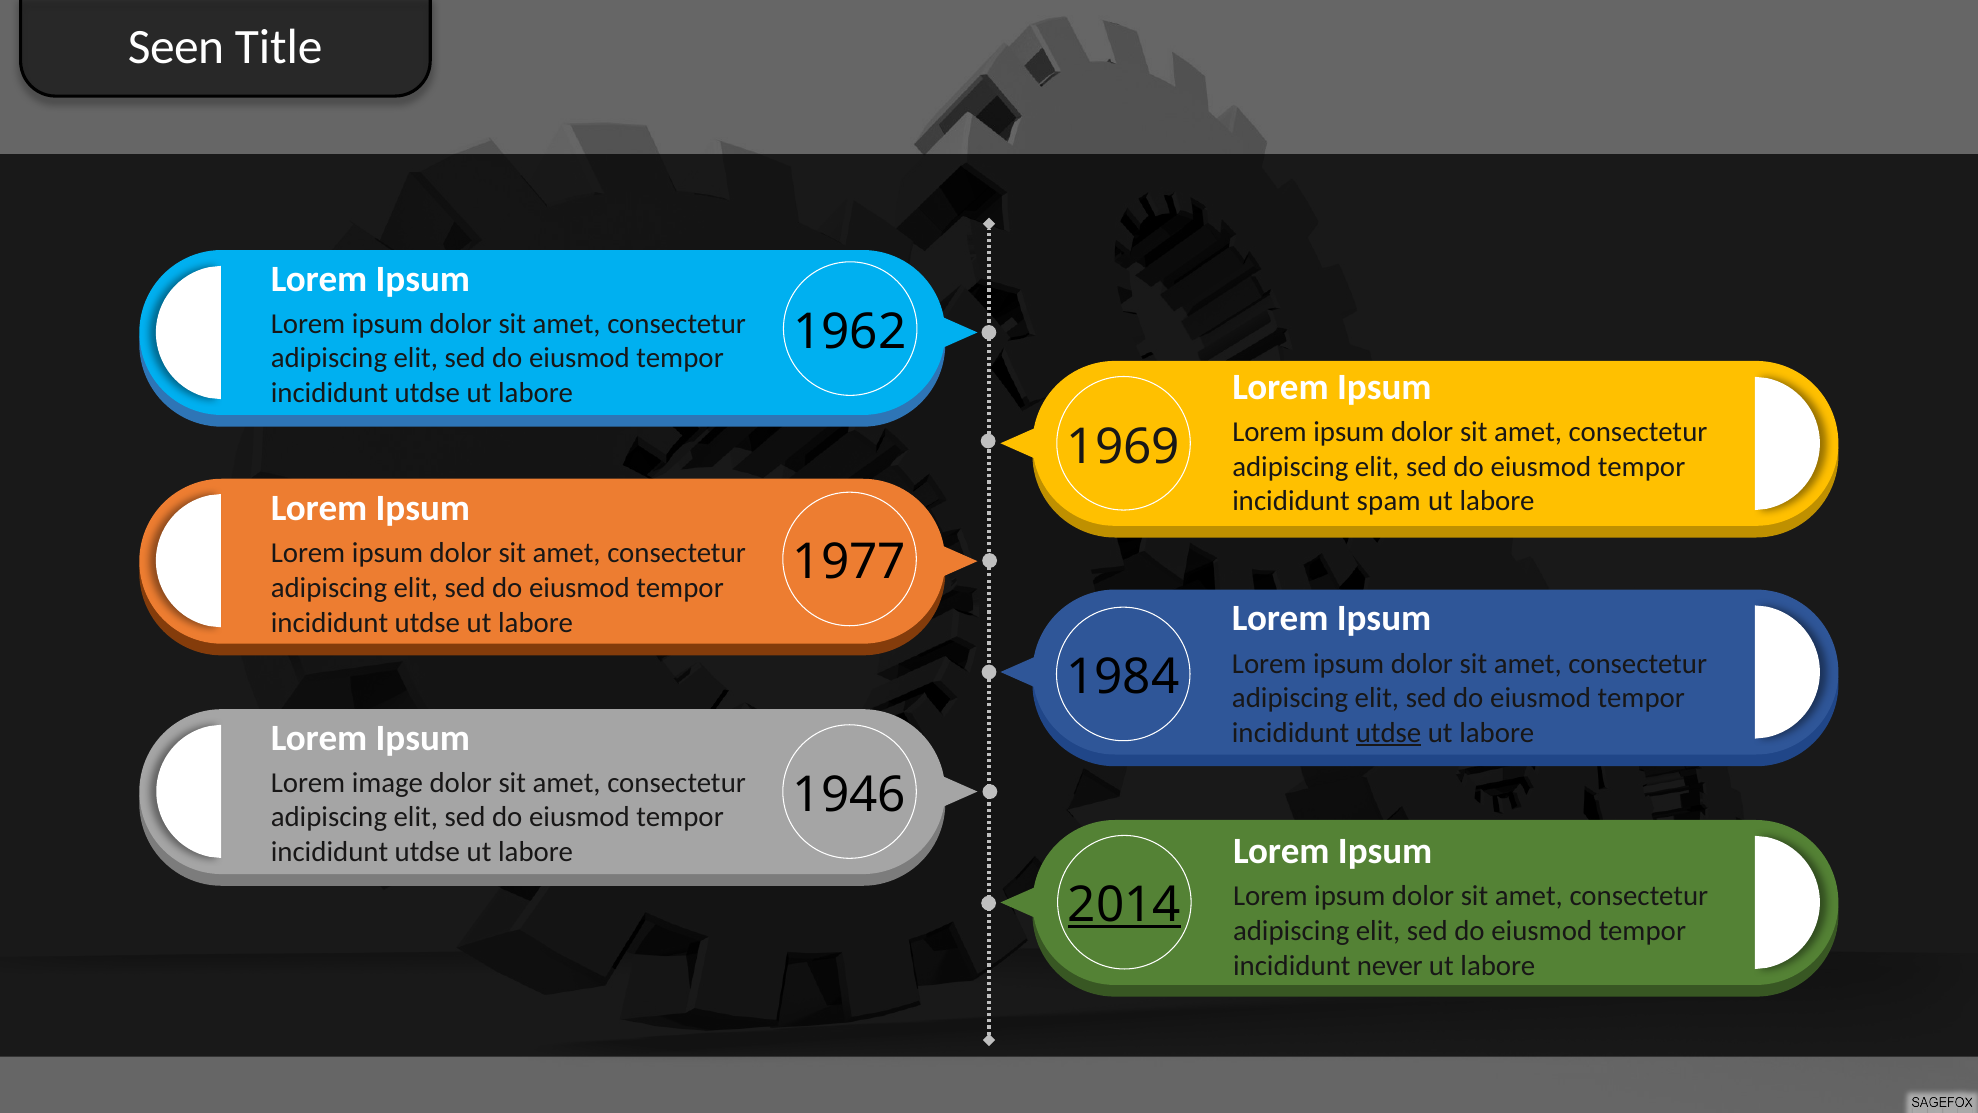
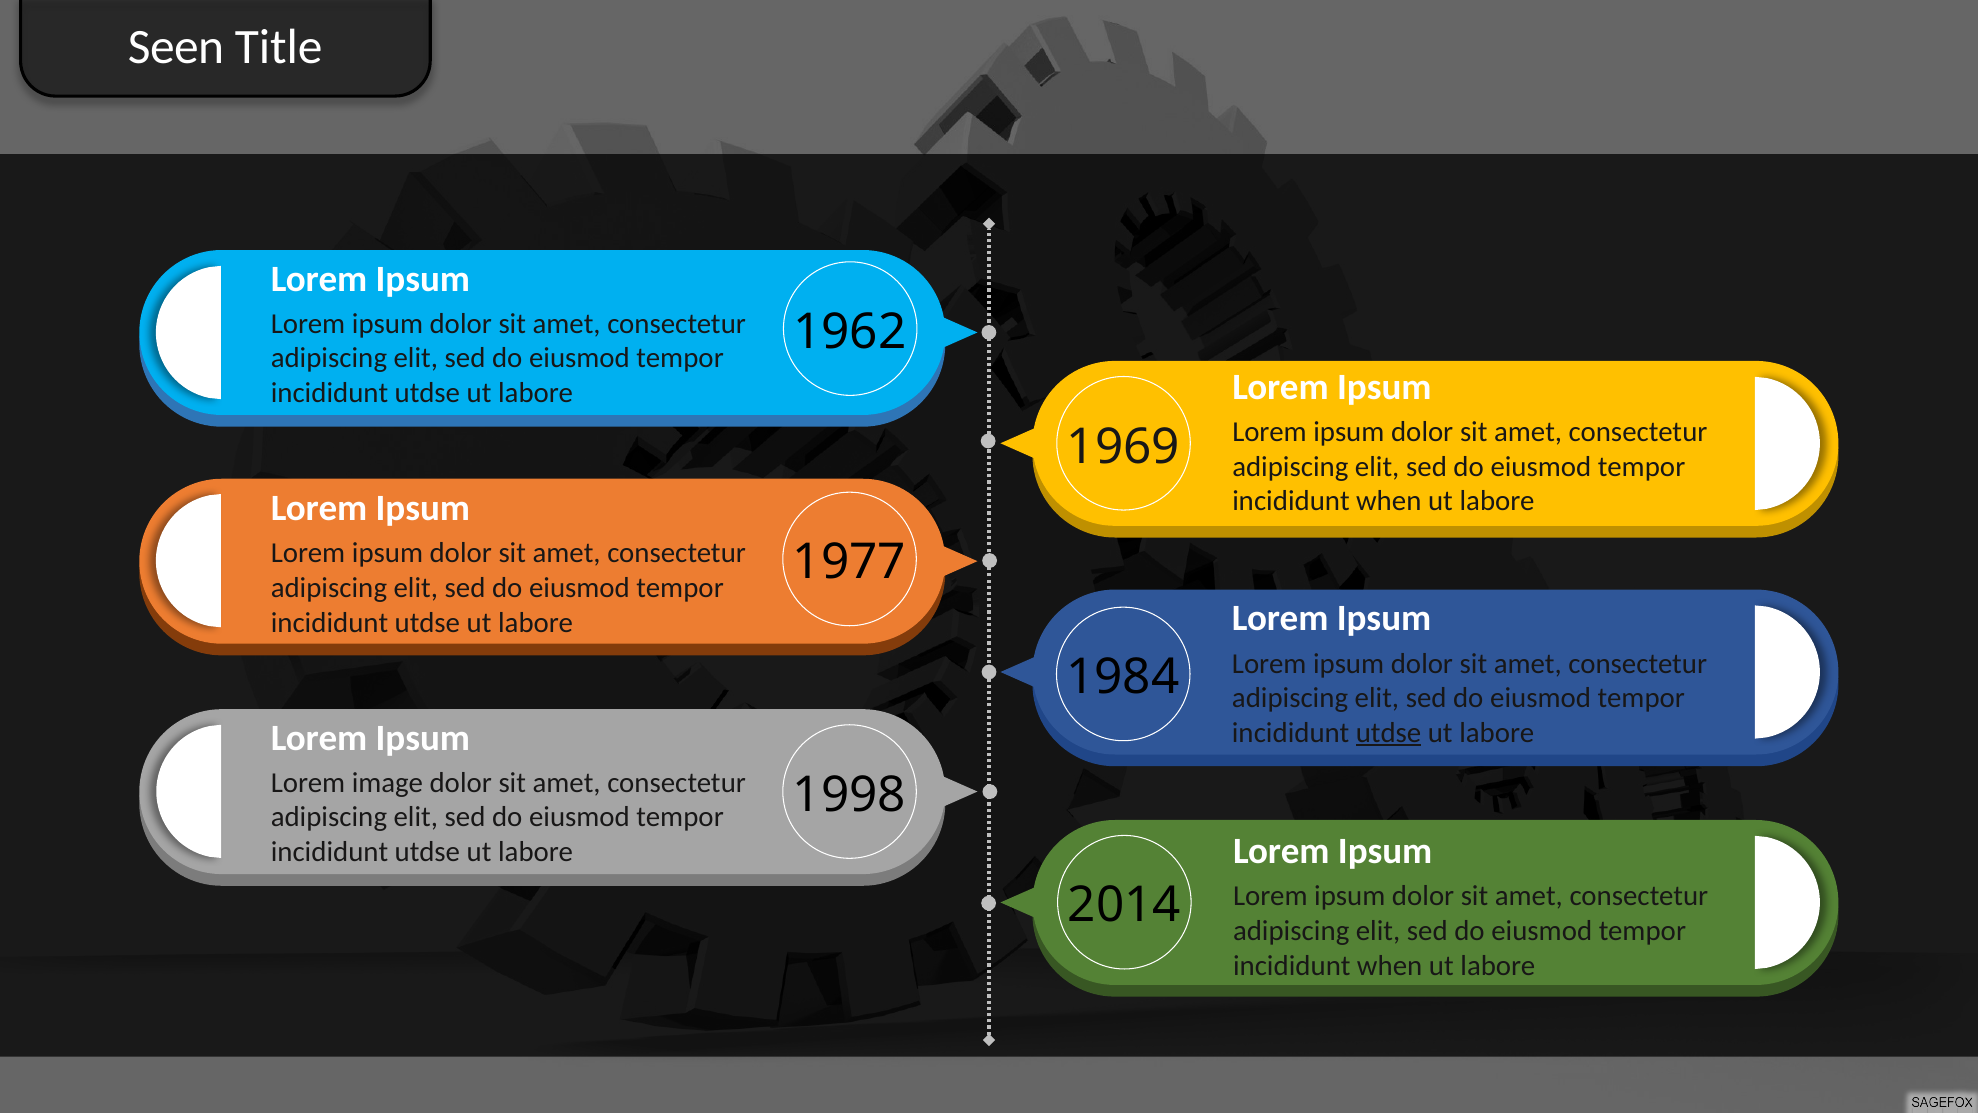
spam: spam -> when (1389, 501)
1946: 1946 -> 1998 (849, 795)
2014 underline: present -> none (1124, 905)
never: never -> when (1390, 965)
